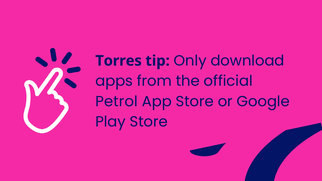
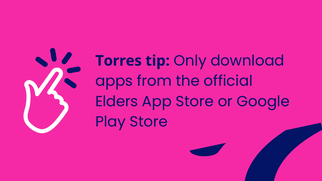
Petrol: Petrol -> Elders (117, 102)
